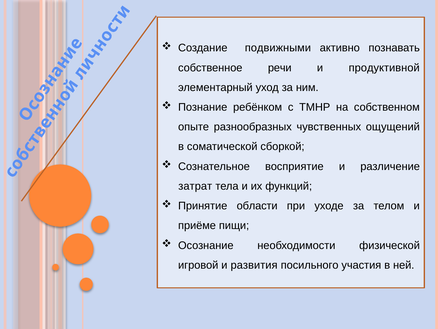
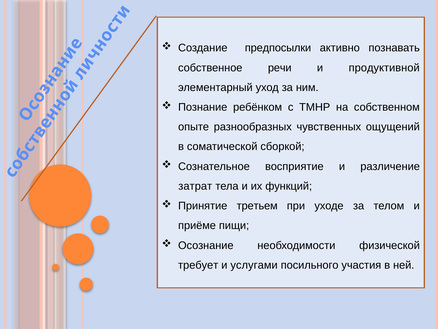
подвижными: подвижными -> предпосылки (278, 48)
области: области -> третьем (257, 206)
игровой: игровой -> требует (198, 265)
развития: развития -> услугами (254, 265)
